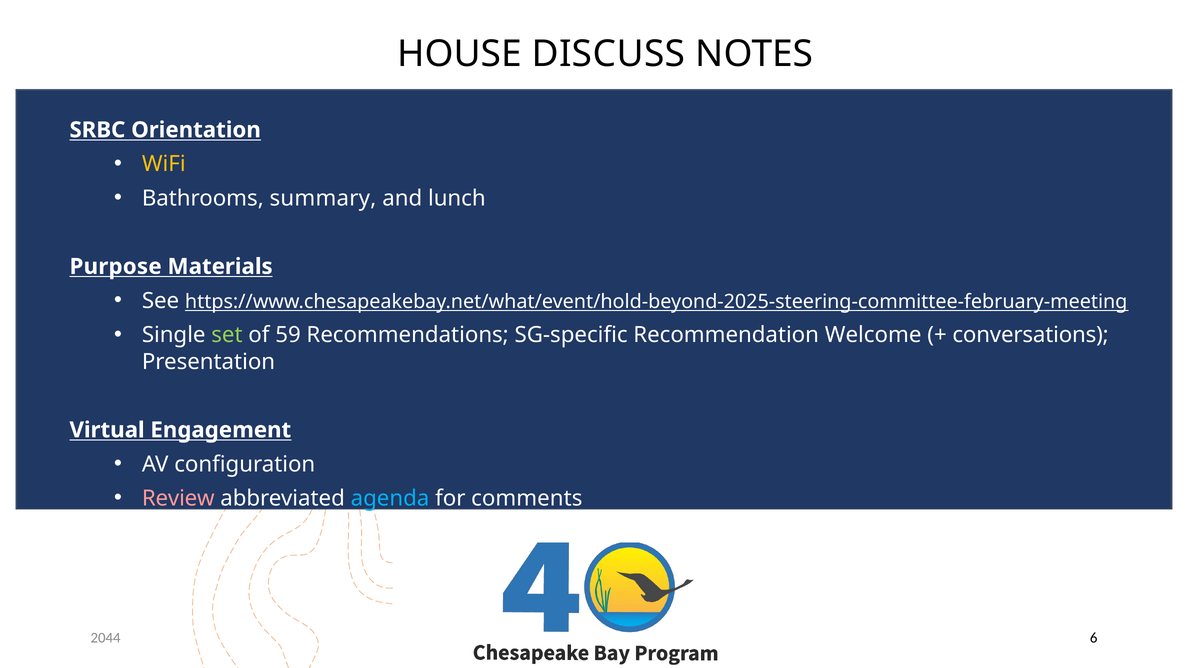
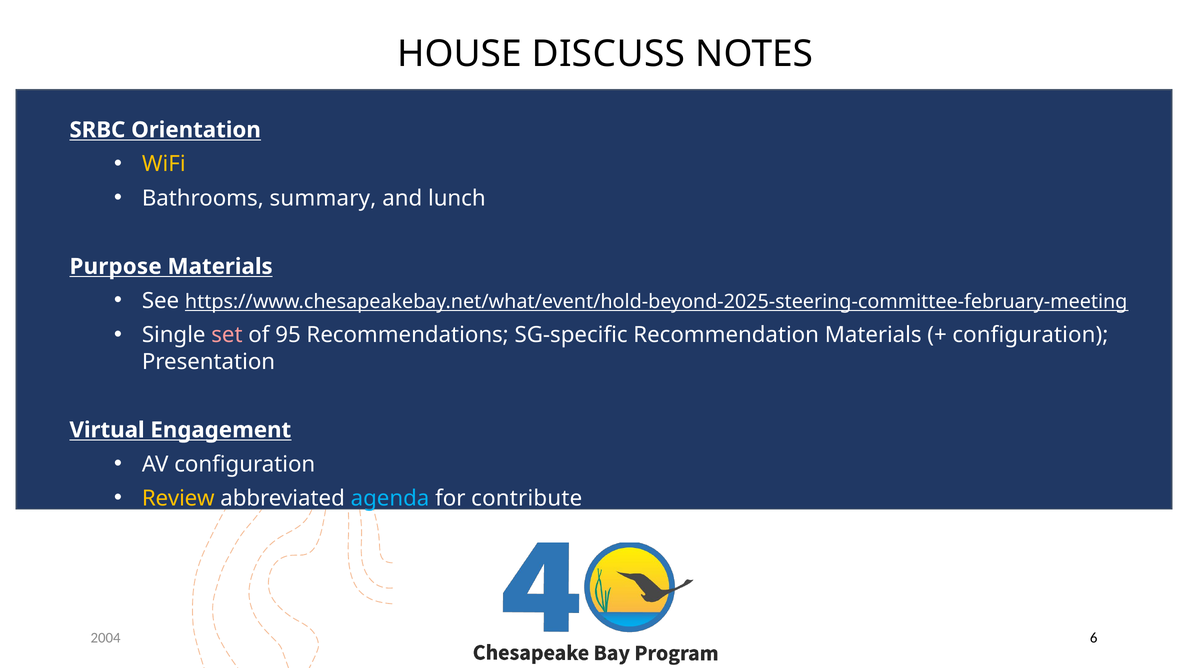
set colour: light green -> pink (227, 335)
59: 59 -> 95 (288, 335)
Recommendation Welcome: Welcome -> Materials (873, 335)
conversations: conversations -> configuration (1030, 335)
Review colour: pink -> yellow (178, 499)
comments: comments -> contribute (527, 499)
2044: 2044 -> 2004 (106, 638)
